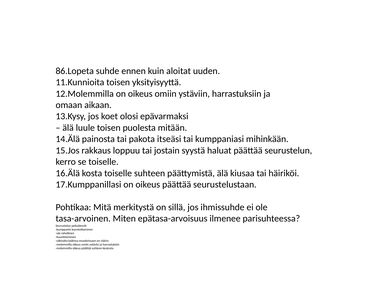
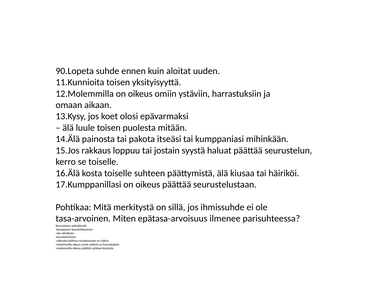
86.Lopeta: 86.Lopeta -> 90.Lopeta (75, 71)
